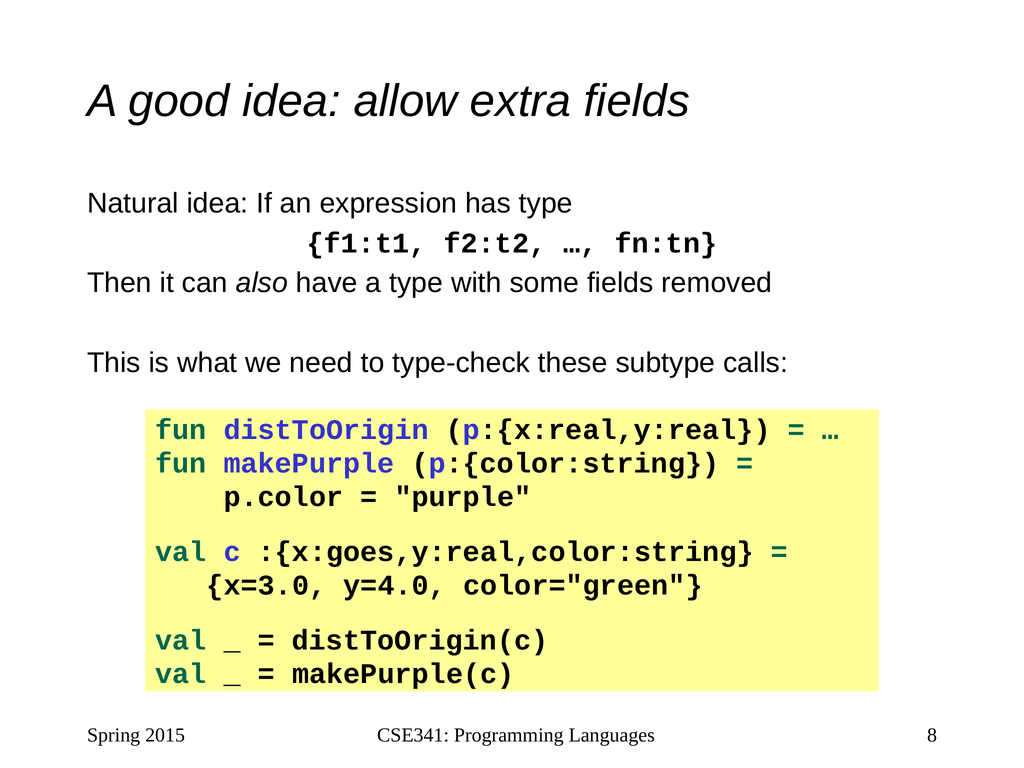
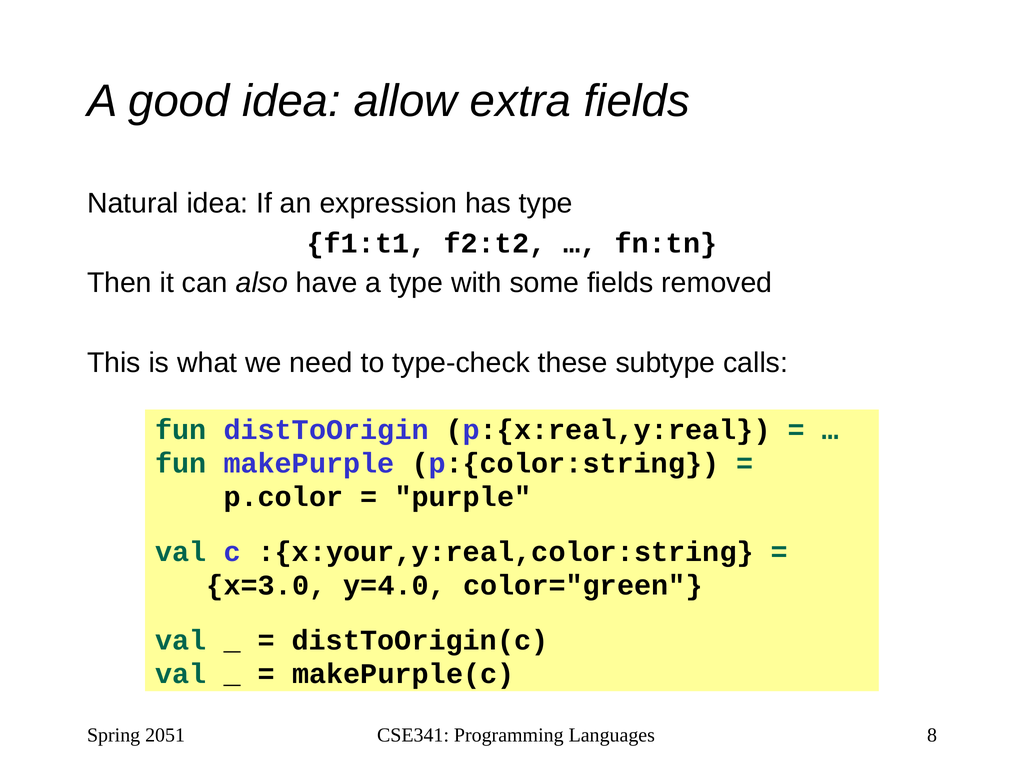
:{x:goes,y:real,color:string: :{x:goes,y:real,color:string -> :{x:your,y:real,color:string (506, 552)
2015: 2015 -> 2051 (165, 735)
